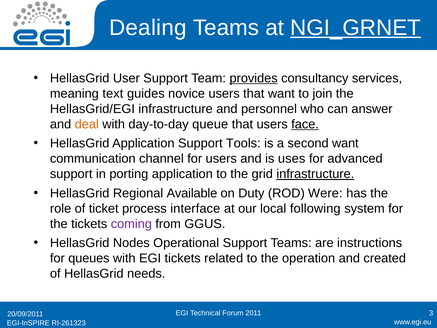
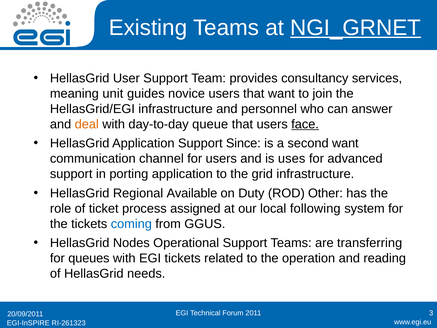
Dealing: Dealing -> Existing (148, 28)
provides underline: present -> none (254, 78)
text: text -> unit (113, 94)
Tools: Tools -> Since (243, 143)
infrastructure underline: present -> none (315, 174)
Were: Were -> Other (325, 193)
interface: interface -> assigned (195, 208)
coming colour: purple -> blue (131, 224)
instructions: instructions -> transferring (370, 243)
created: created -> reading (385, 258)
